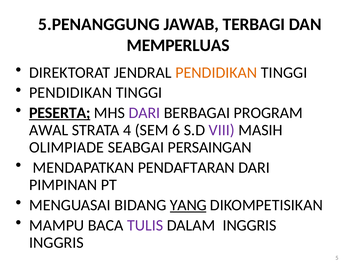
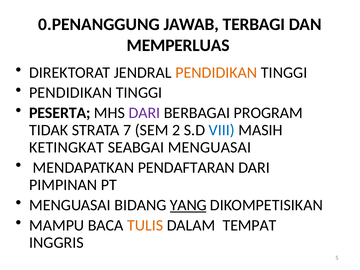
5.PENANGGUNG: 5.PENANGGUNG -> 0.PENANGGUNG (99, 24)
PESERTA underline: present -> none (60, 113)
AWAL: AWAL -> TIDAK (49, 130)
4: 4 -> 7 (127, 130)
6: 6 -> 2 (176, 130)
VIII colour: purple -> blue (222, 130)
OLIMPIADE: OLIMPIADE -> KETINGKAT (67, 147)
SEABGAI PERSAINGAN: PERSAINGAN -> MENGUASAI (209, 147)
TULIS colour: purple -> orange (145, 225)
DALAM INGGRIS: INGGRIS -> TEMPAT (250, 225)
